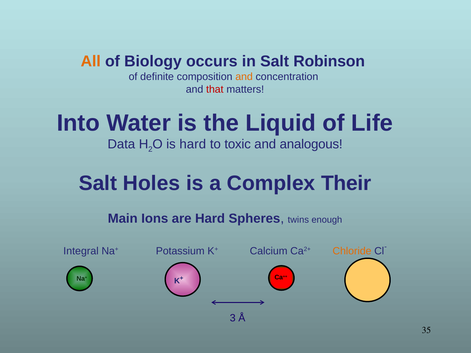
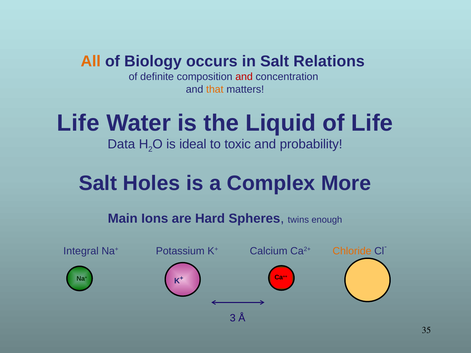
Robinson: Robinson -> Relations (329, 61)
and colour: orange -> red (244, 77)
that colour: red -> orange (215, 89)
Into: Into -> Life (78, 123)
is hard: hard -> ideal (193, 144)
analogous: analogous -> probability (311, 144)
Their: Their -> More (346, 183)
